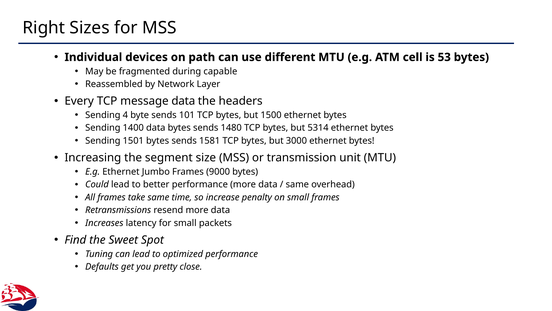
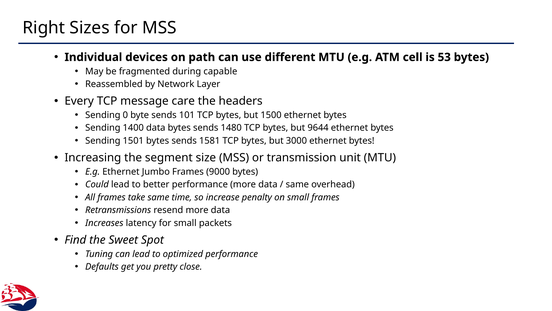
message data: data -> care (183, 101)
4: 4 -> 0 (125, 115)
5314: 5314 -> 9644 (318, 128)
